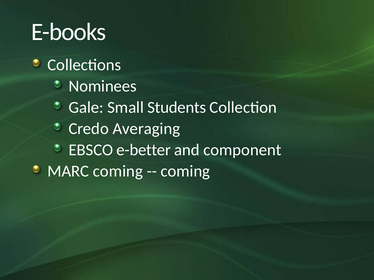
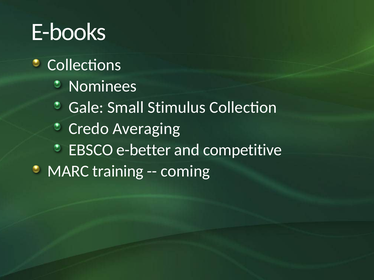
Students: Students -> Stimulus (177, 108)
component: component -> competitive (242, 150)
MARC coming: coming -> training (118, 171)
